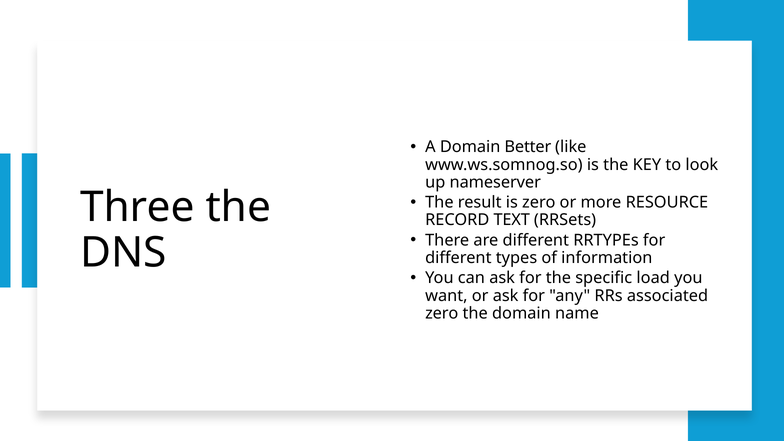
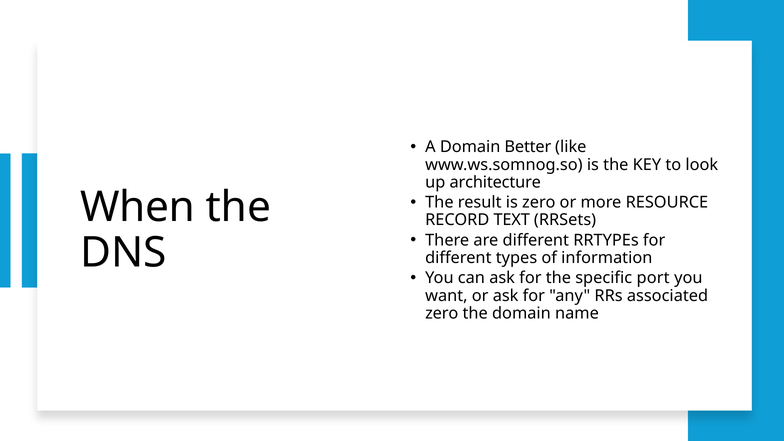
nameserver: nameserver -> architecture (495, 182)
Three: Three -> When (137, 207)
load: load -> port (653, 278)
